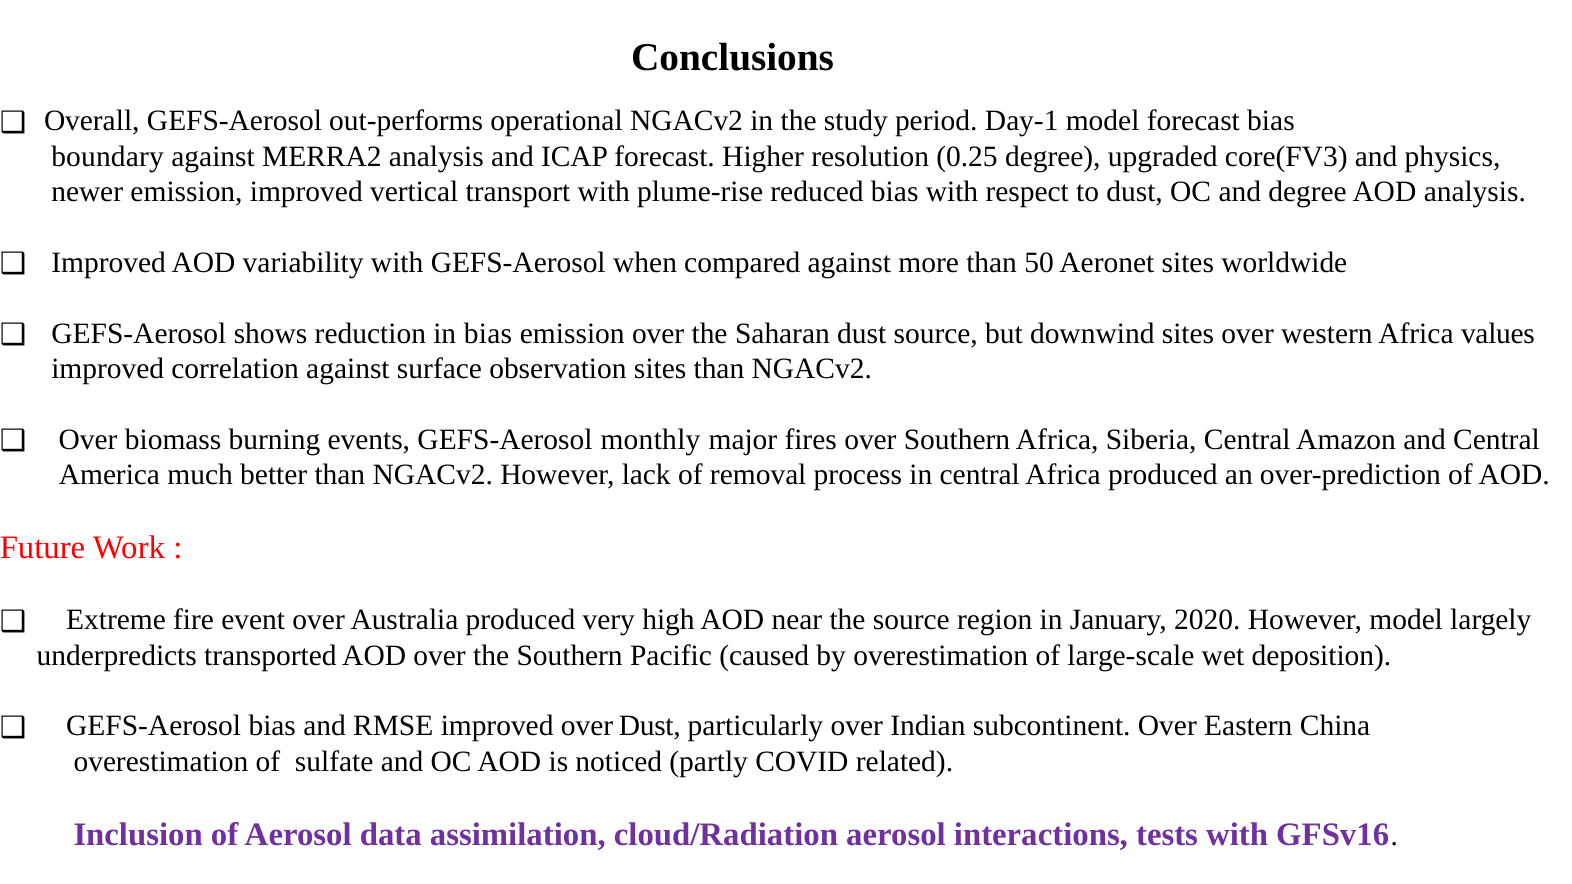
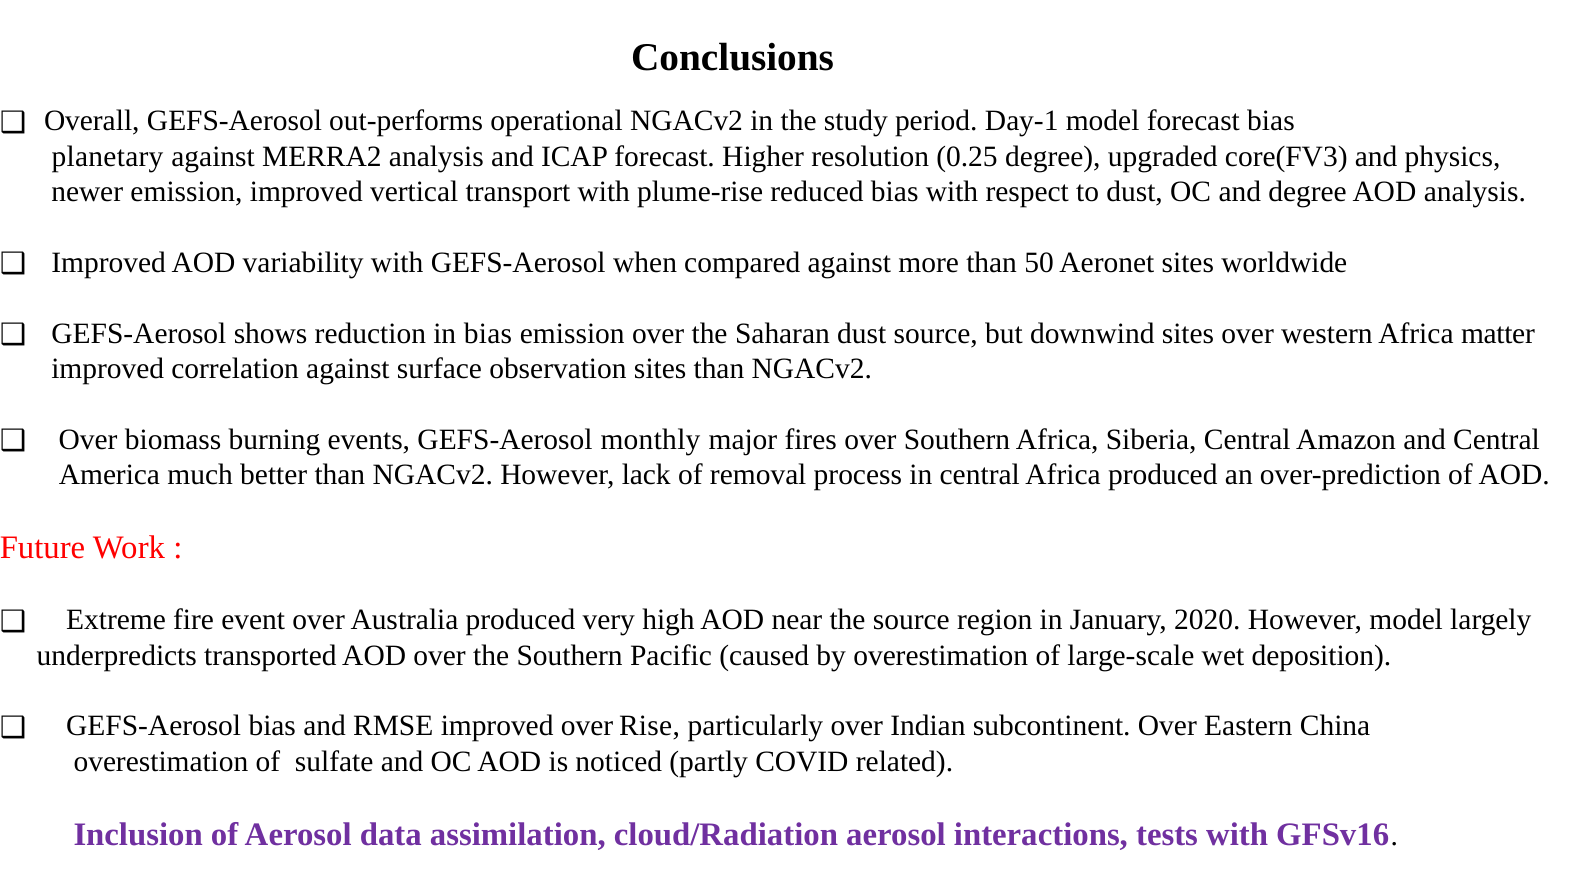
boundary: boundary -> planetary (108, 157)
values: values -> matter (1498, 333)
over Dust: Dust -> Rise (649, 726)
